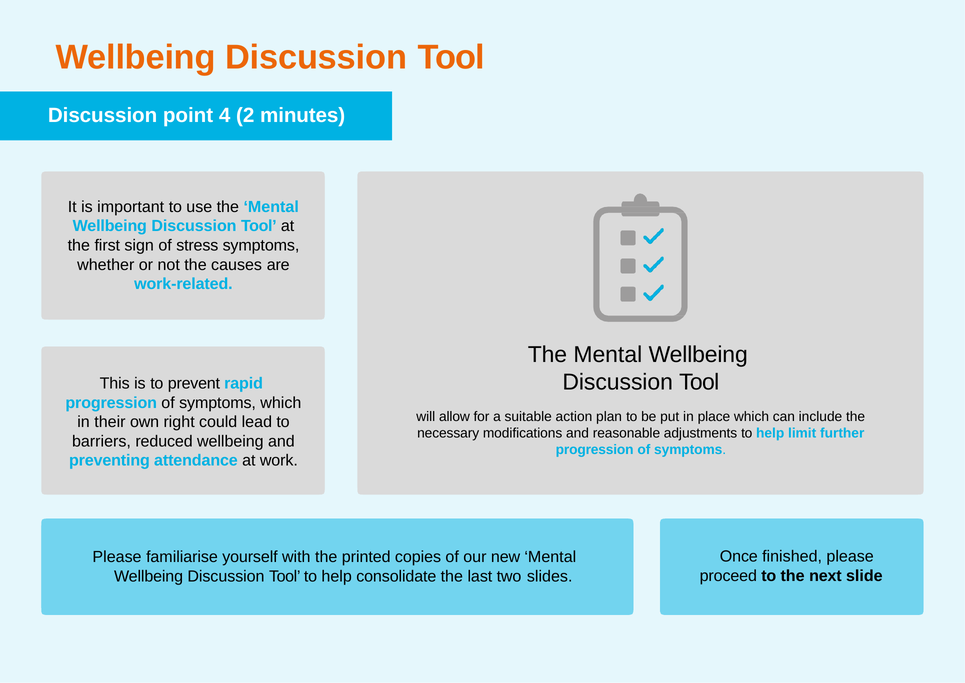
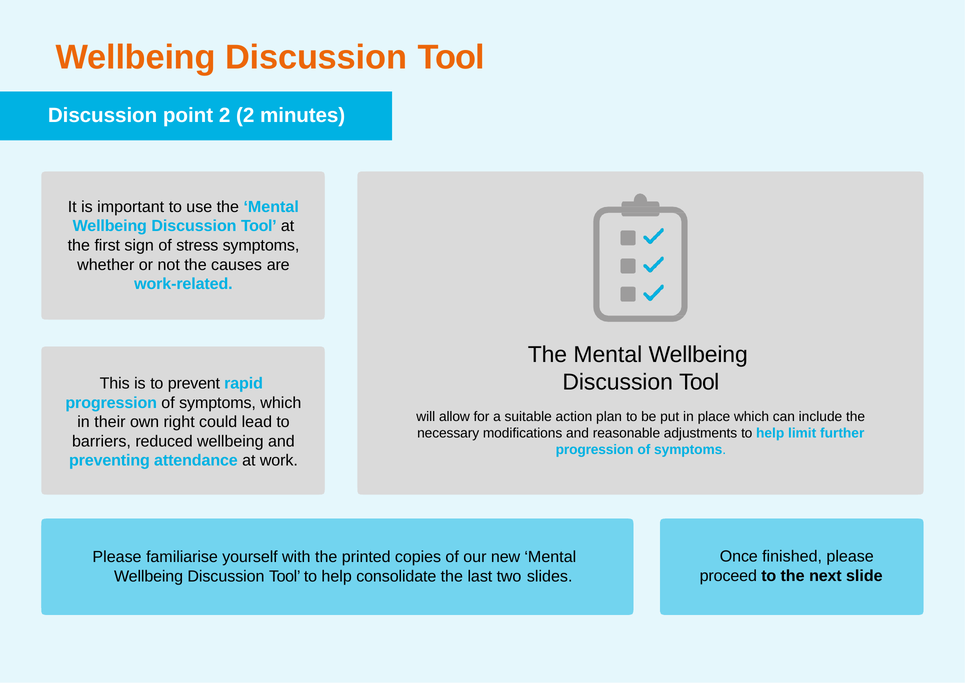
point 4: 4 -> 2 (225, 115)
